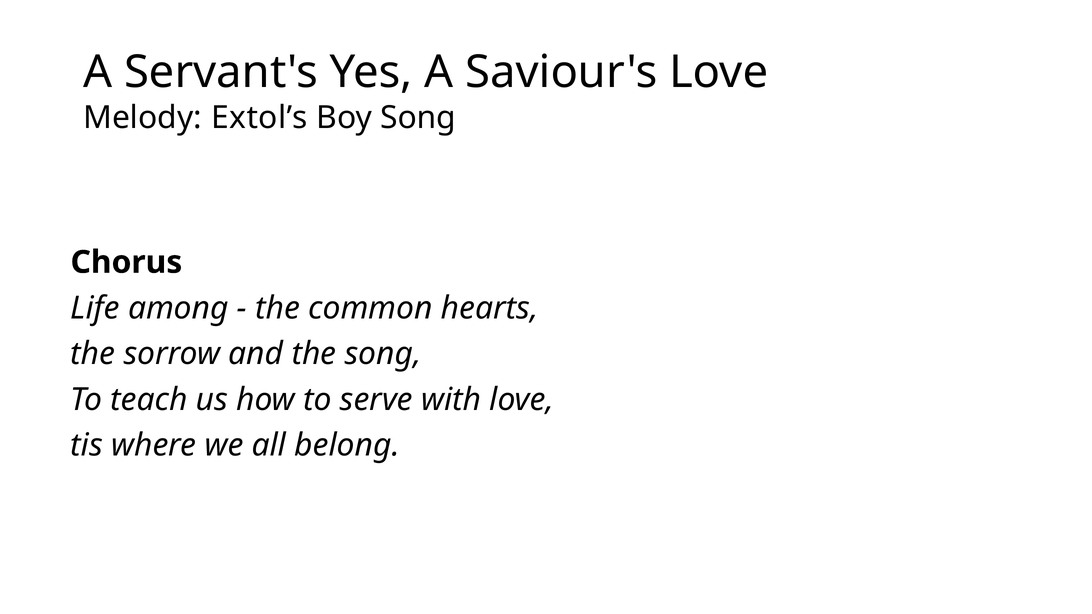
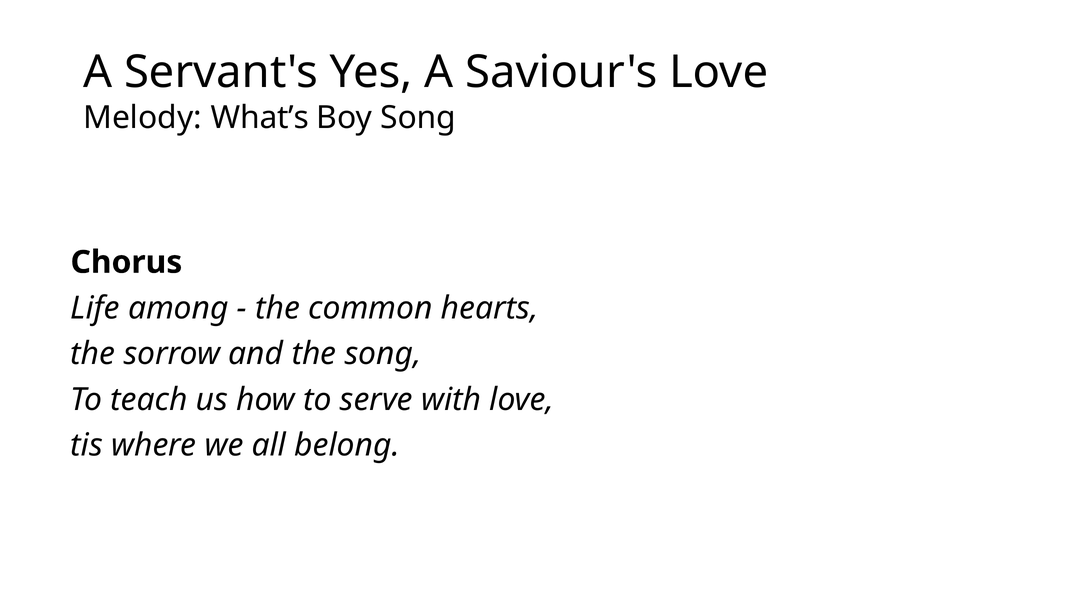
Extol’s: Extol’s -> What’s (260, 118)
